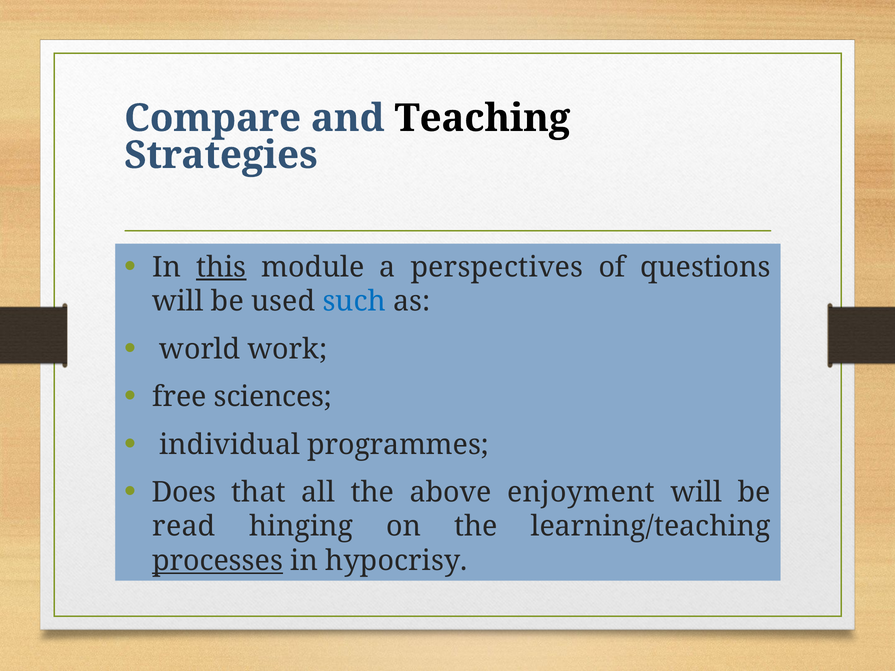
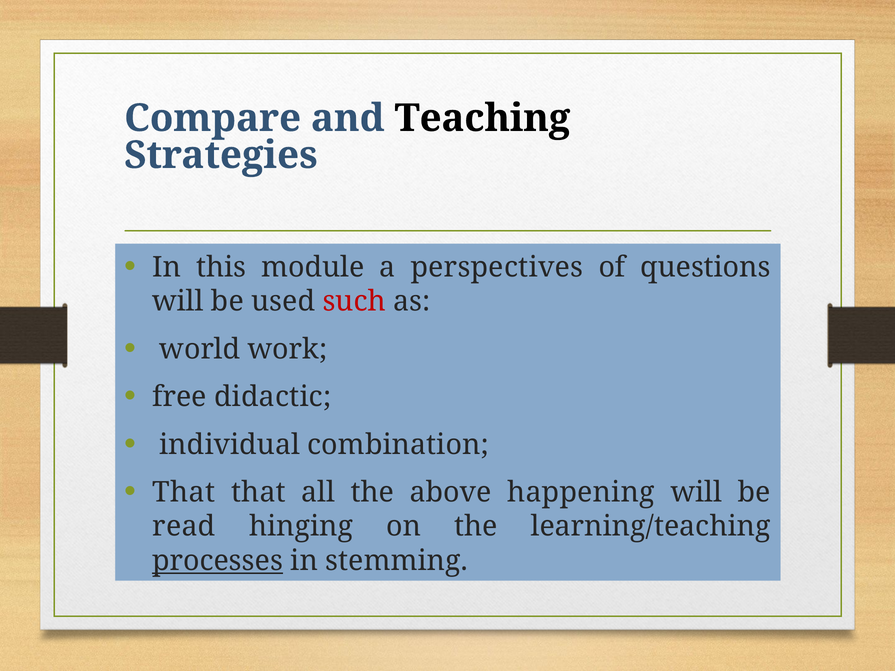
this underline: present -> none (221, 267)
such colour: blue -> red (354, 302)
sciences: sciences -> didactic (273, 397)
programmes: programmes -> combination (398, 445)
Does: Does -> That (184, 492)
enjoyment: enjoyment -> happening (581, 492)
hypocrisy: hypocrisy -> stemming (397, 561)
